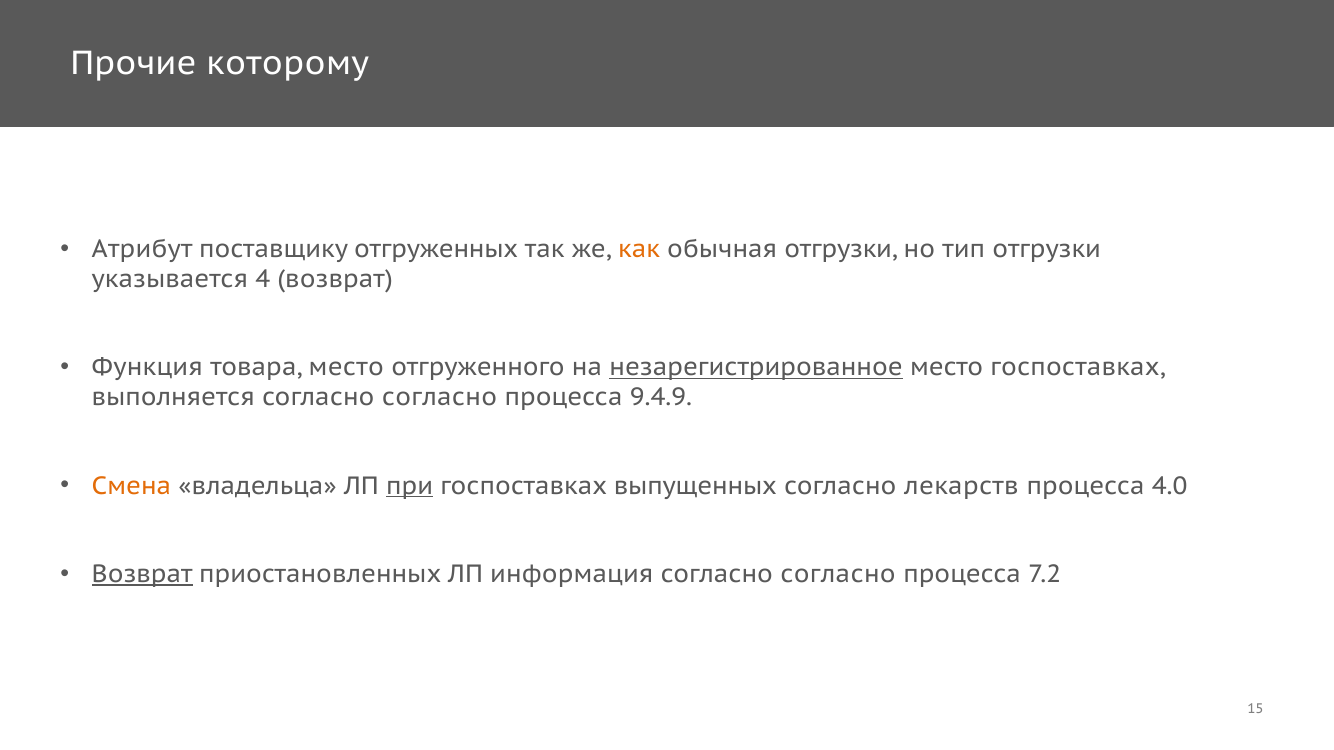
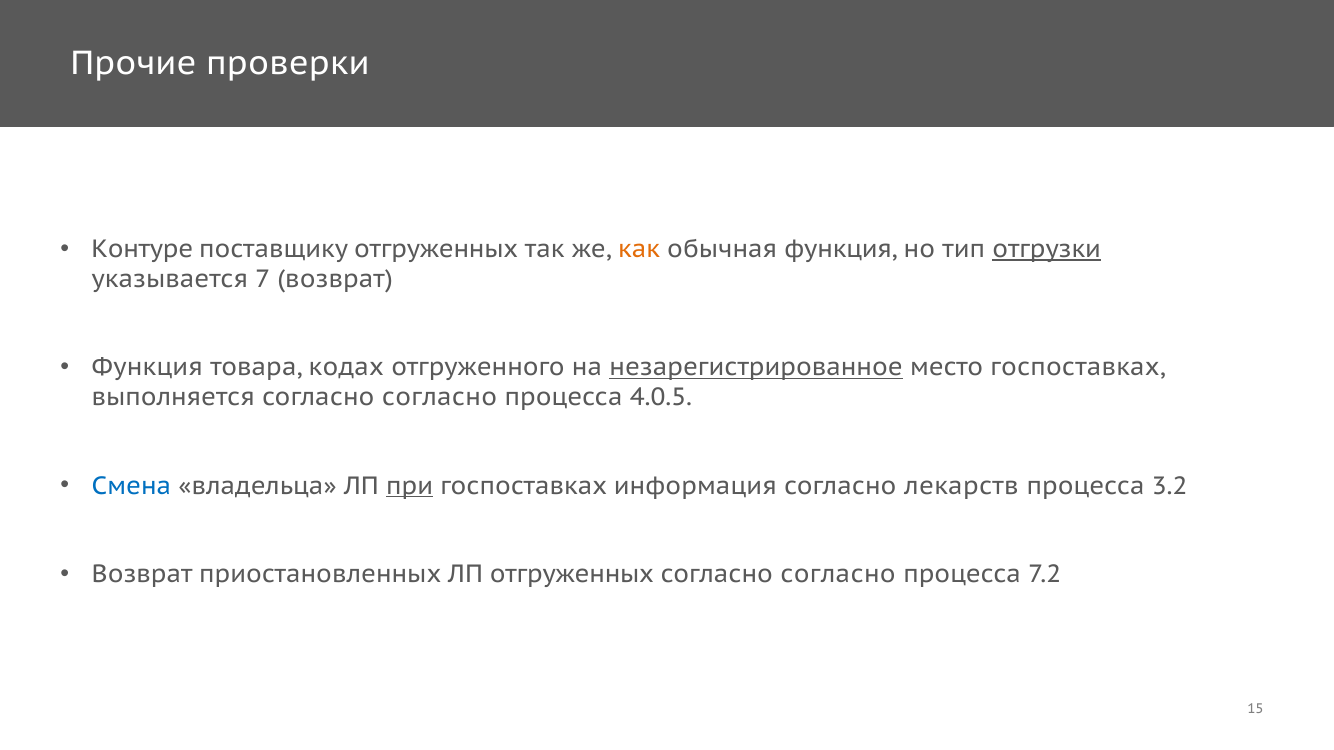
которому: которому -> проверки (288, 63)
Атрибут: Атрибут -> Контуре (142, 249)
обычная отгрузки: отгрузки -> функция (841, 249)
отгрузки underline: none -> present (1047, 249)
4: 4 -> 7 (263, 279)
товара место: место -> кодах (346, 368)
9.4.9: 9.4.9 -> 4.0.5 (661, 398)
Смена colour: orange -> blue (131, 486)
выпущенных: выпущенных -> информация (695, 486)
4.0: 4.0 -> 3.2 (1170, 486)
Возврат underline: present -> none (142, 575)
ЛП информация: информация -> отгруженных (572, 575)
